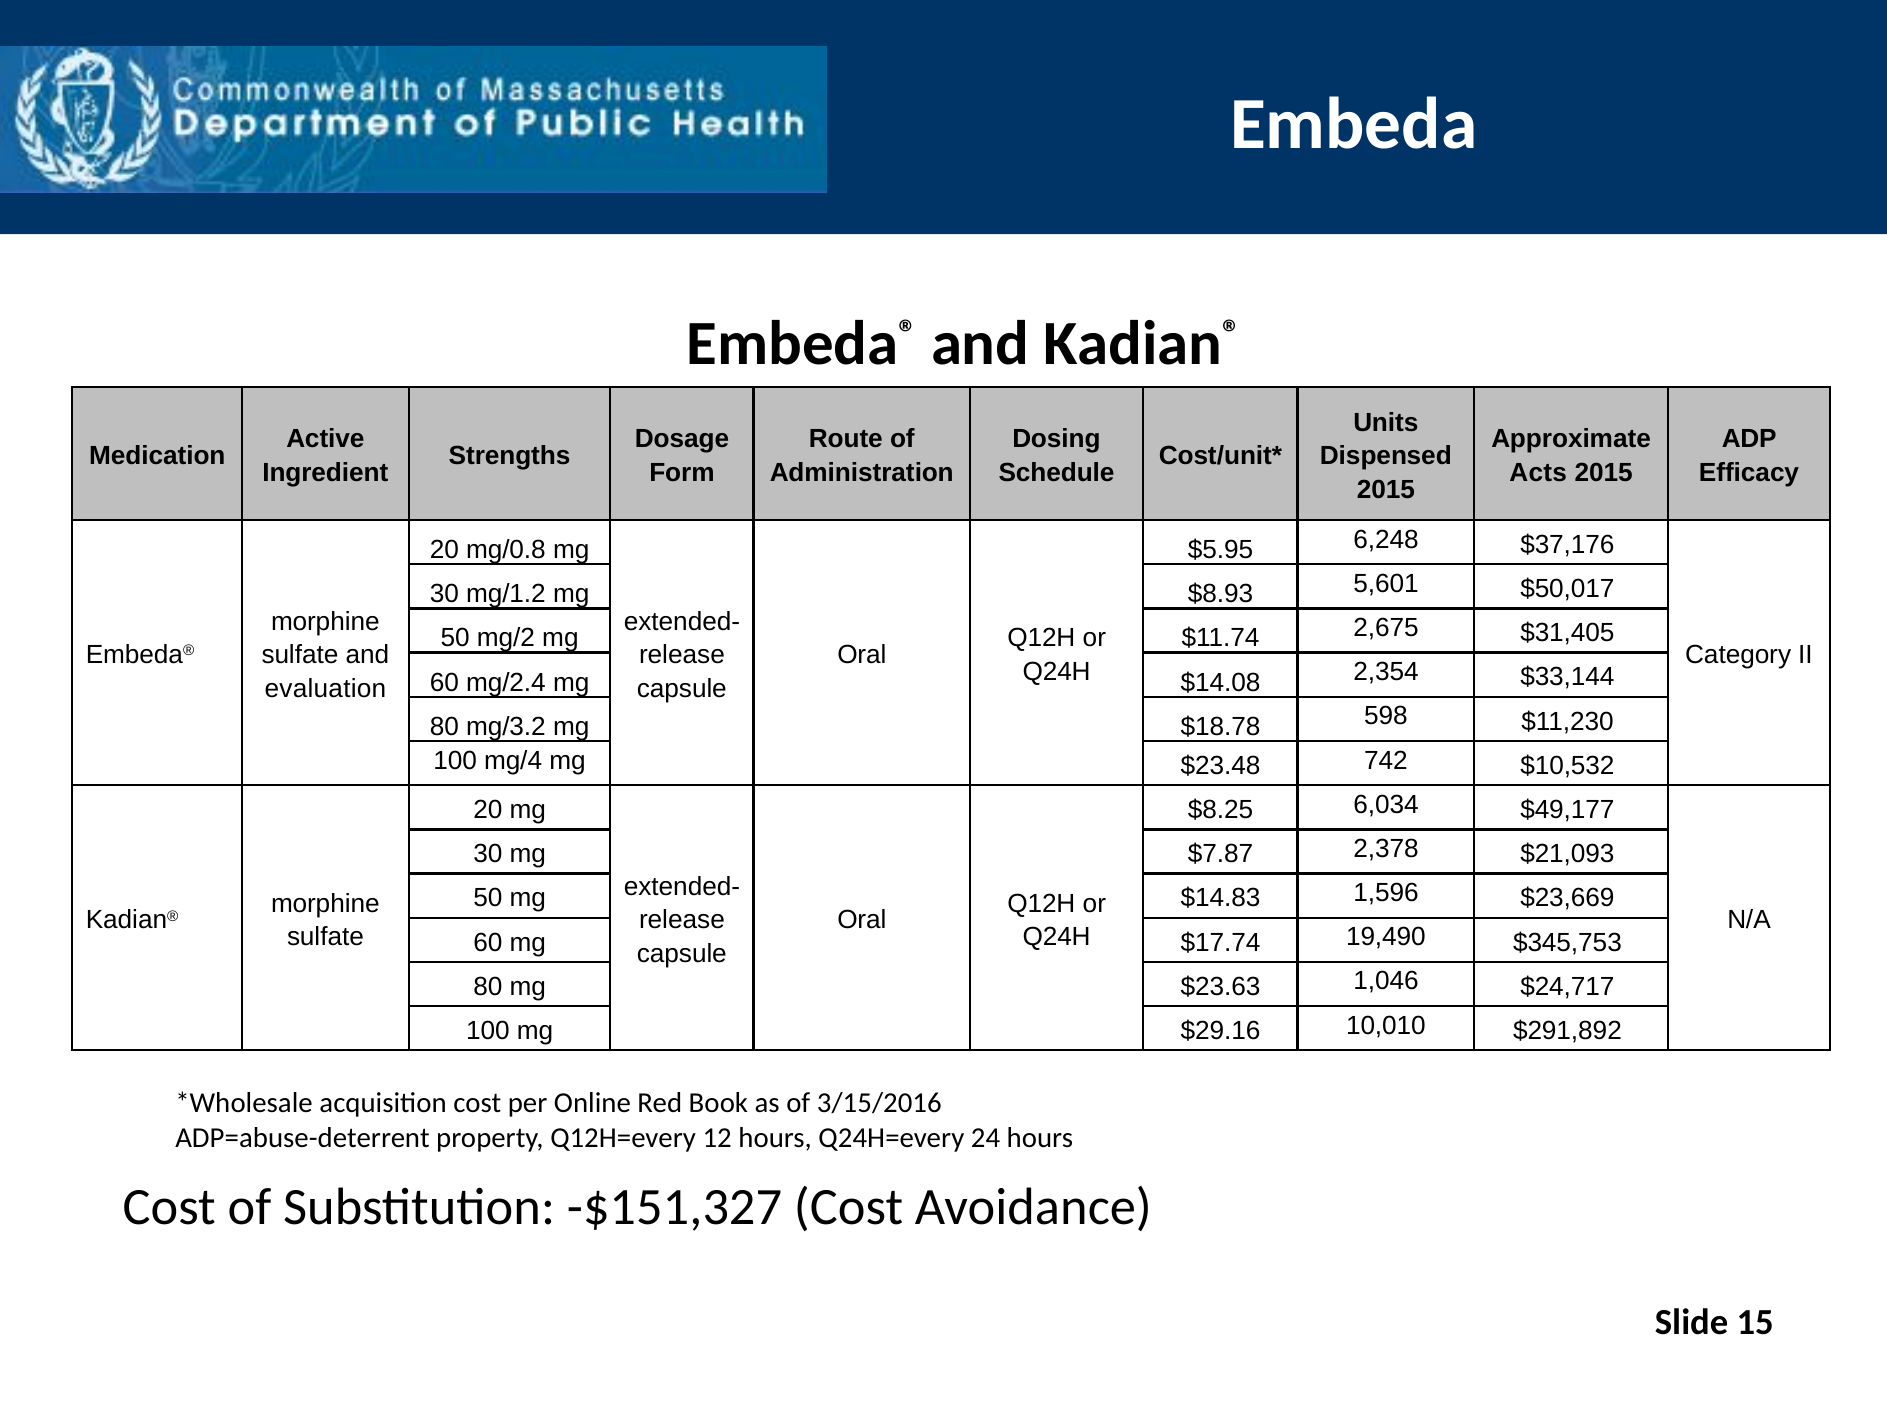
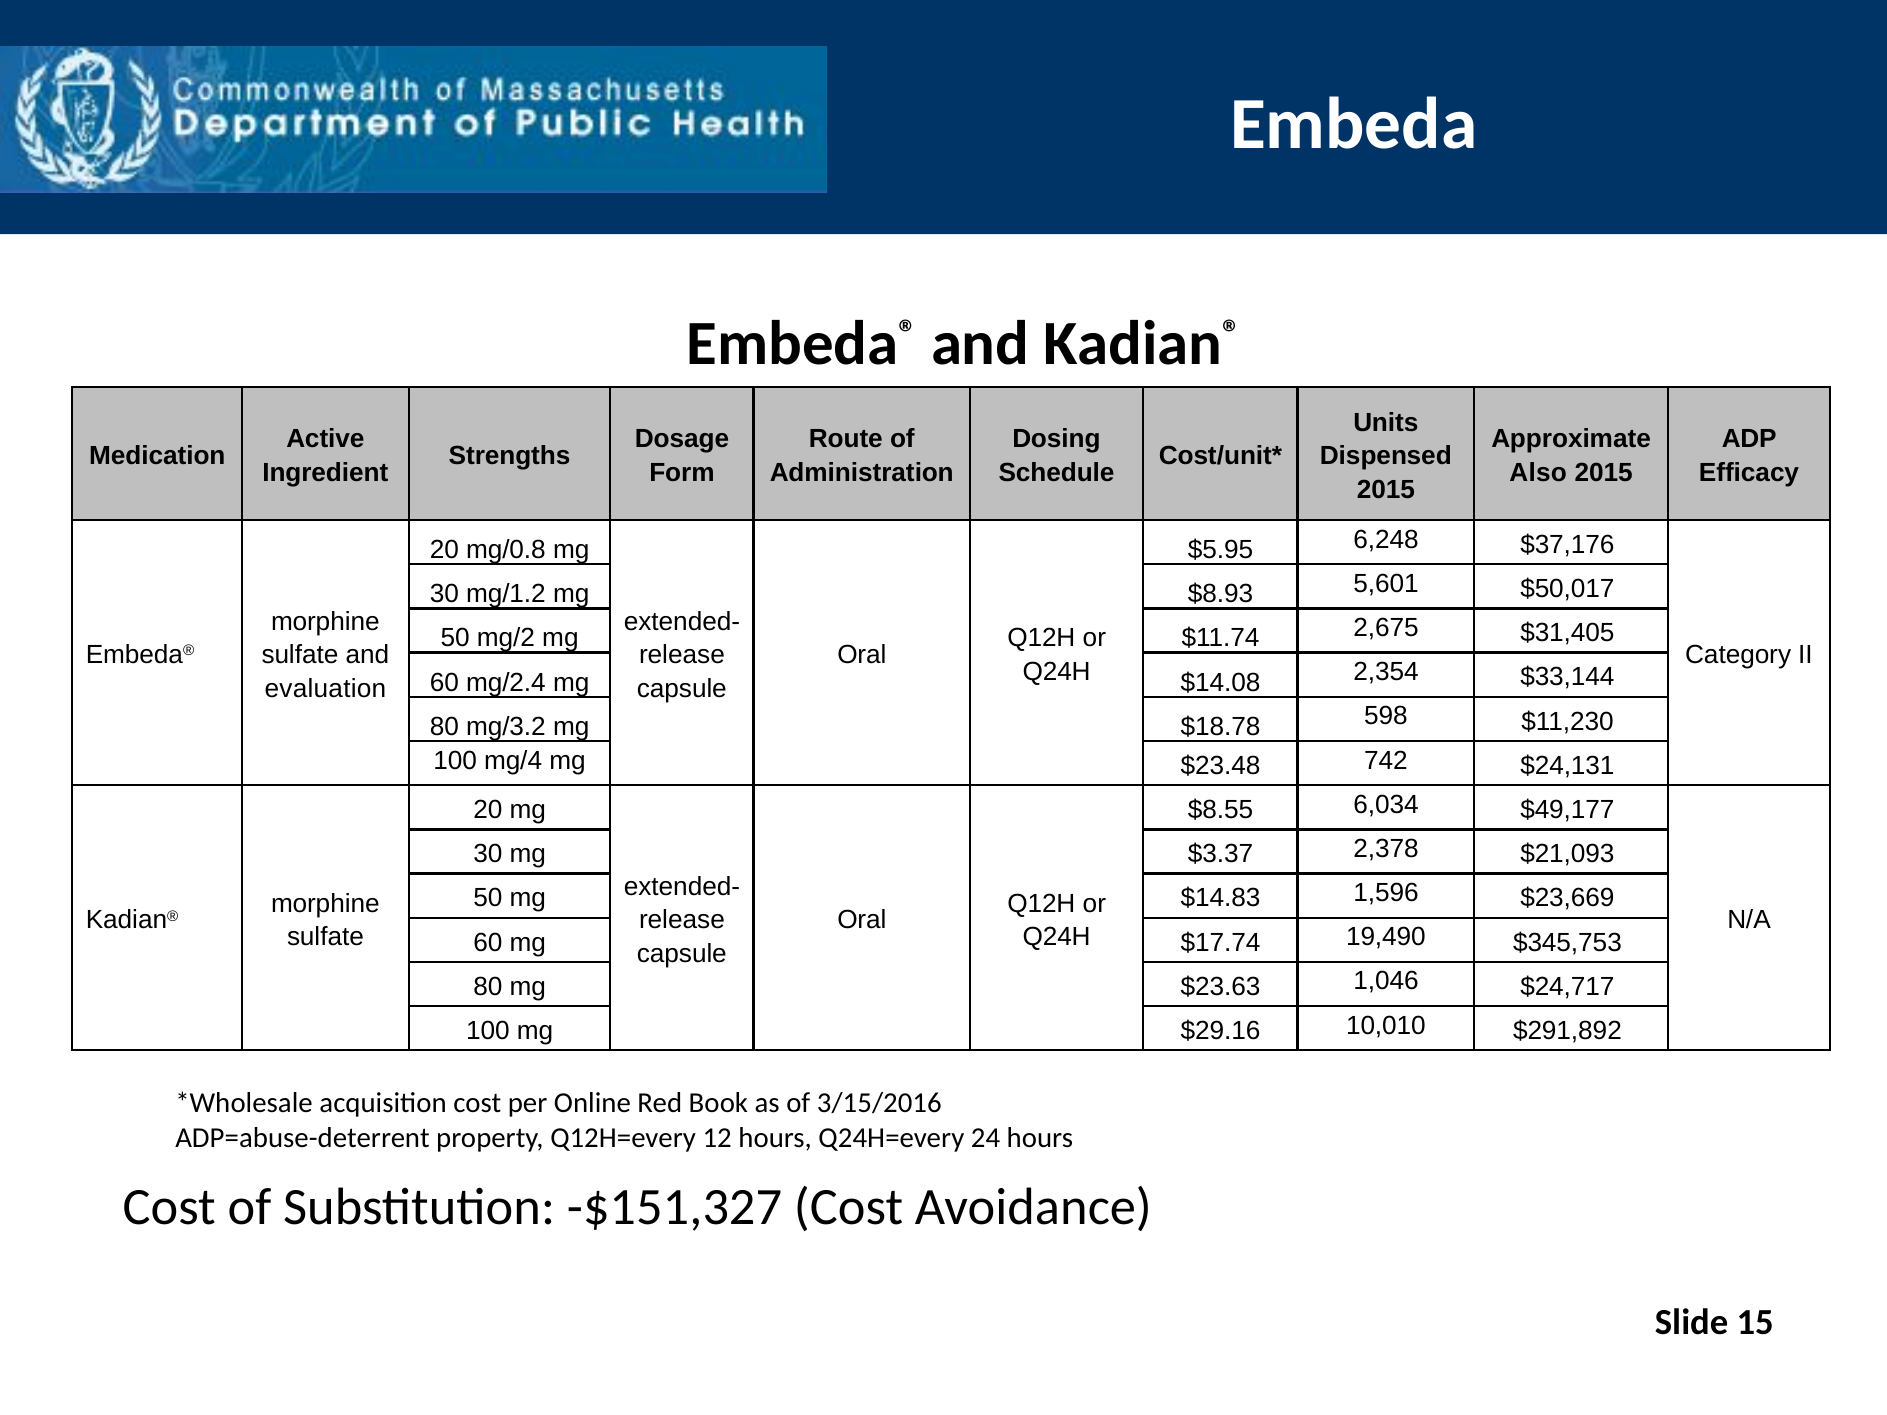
Acts: Acts -> Also (1538, 473)
$10,532: $10,532 -> $24,131 (1567, 766)
$8.25: $8.25 -> $8.55 (1221, 810)
$7.87: $7.87 -> $3.37 (1221, 854)
